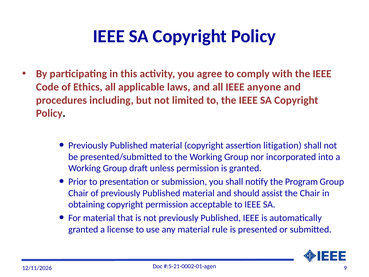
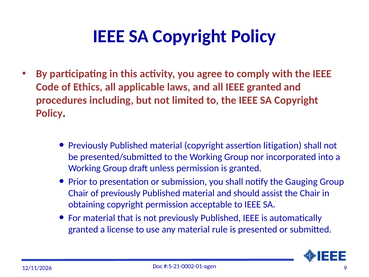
IEEE anyone: anyone -> granted (264, 87)
Program: Program -> Gauging (301, 182)
